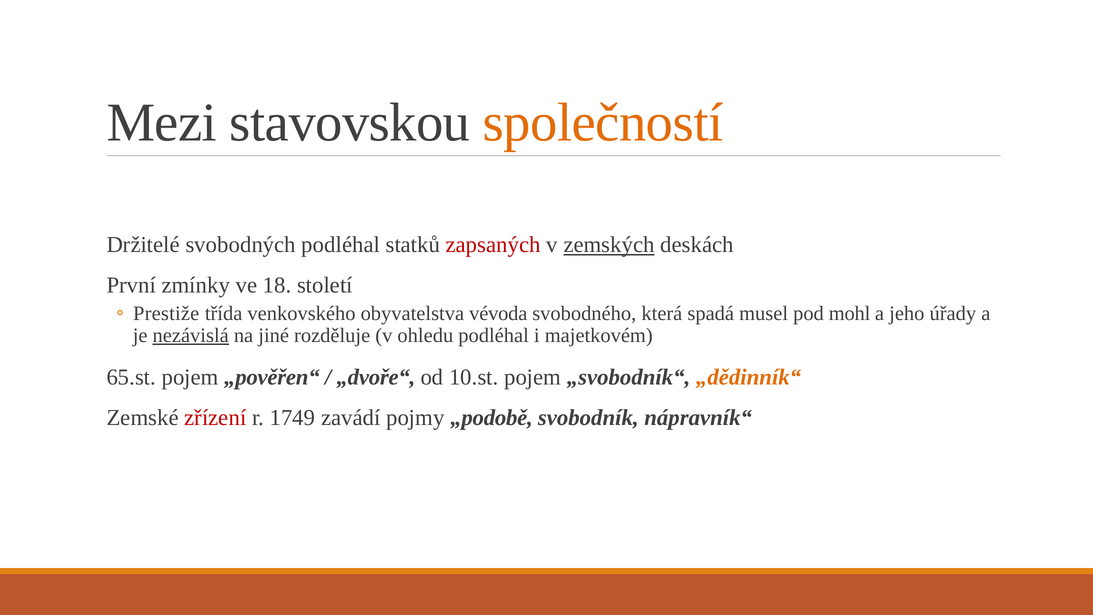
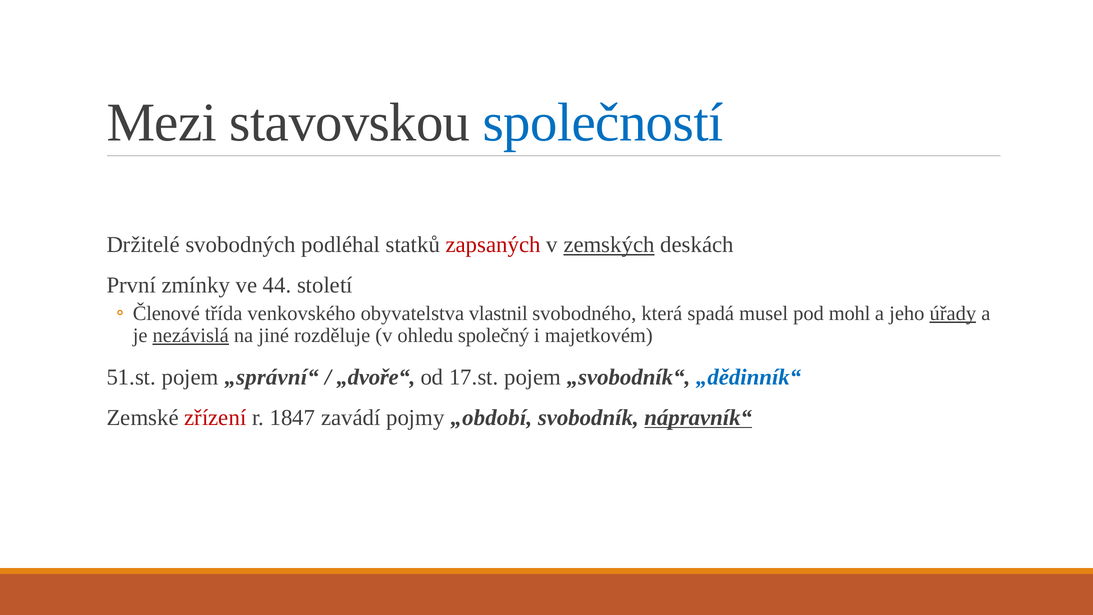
společností colour: orange -> blue (603, 122)
18: 18 -> 44 (277, 285)
Prestiže: Prestiže -> Členové (166, 313)
vévoda: vévoda -> vlastnil (498, 313)
úřady underline: none -> present (953, 313)
ohledu podléhal: podléhal -> společný (494, 335)
65.st: 65.st -> 51.st (131, 377)
„pověřen“: „pověřen“ -> „správní“ (272, 377)
10.st: 10.st -> 17.st (474, 377)
„dědinník“ colour: orange -> blue (749, 377)
1749: 1749 -> 1847 (293, 418)
„podobě: „podobě -> „období (491, 418)
nápravník“ underline: none -> present (698, 418)
